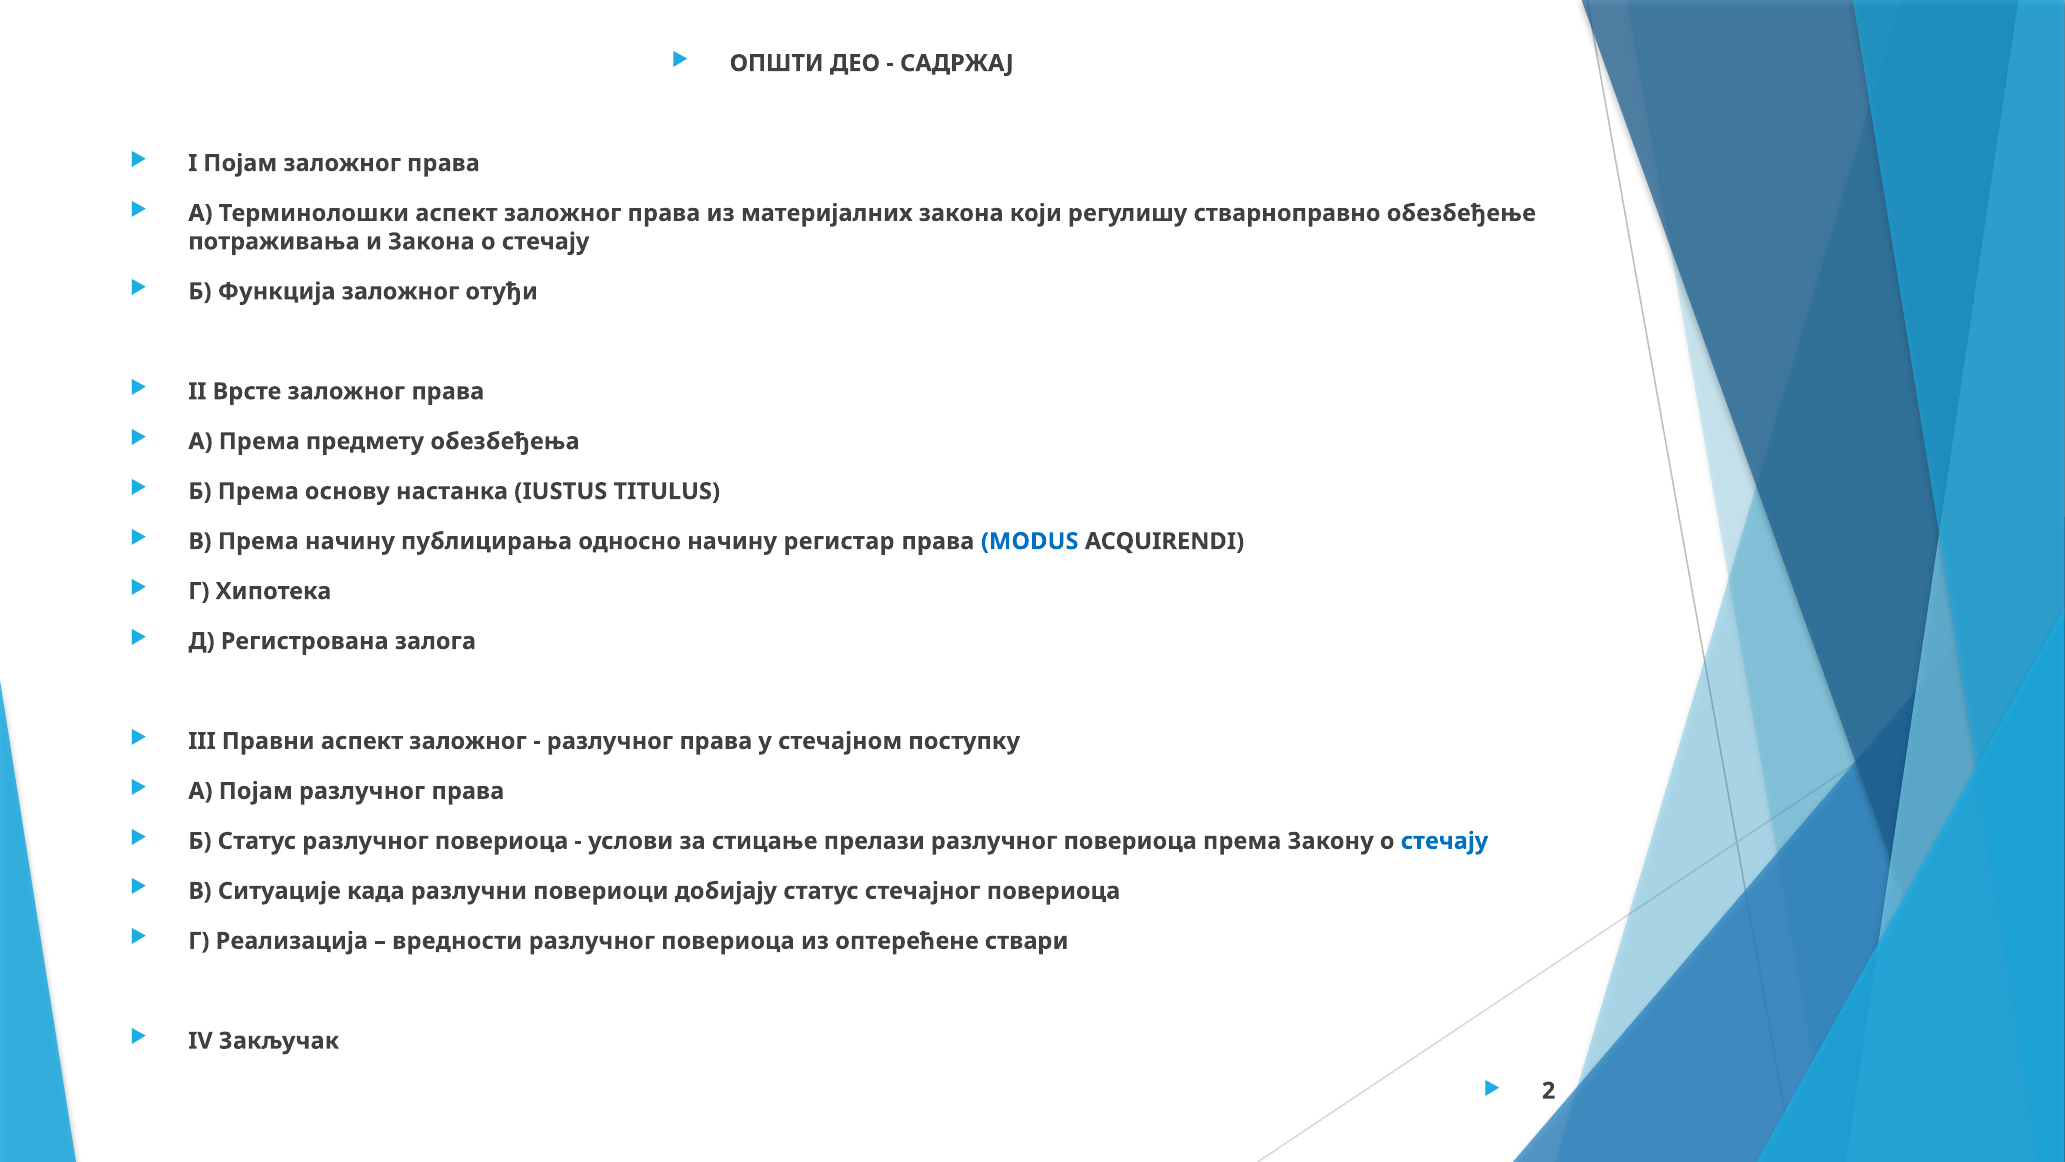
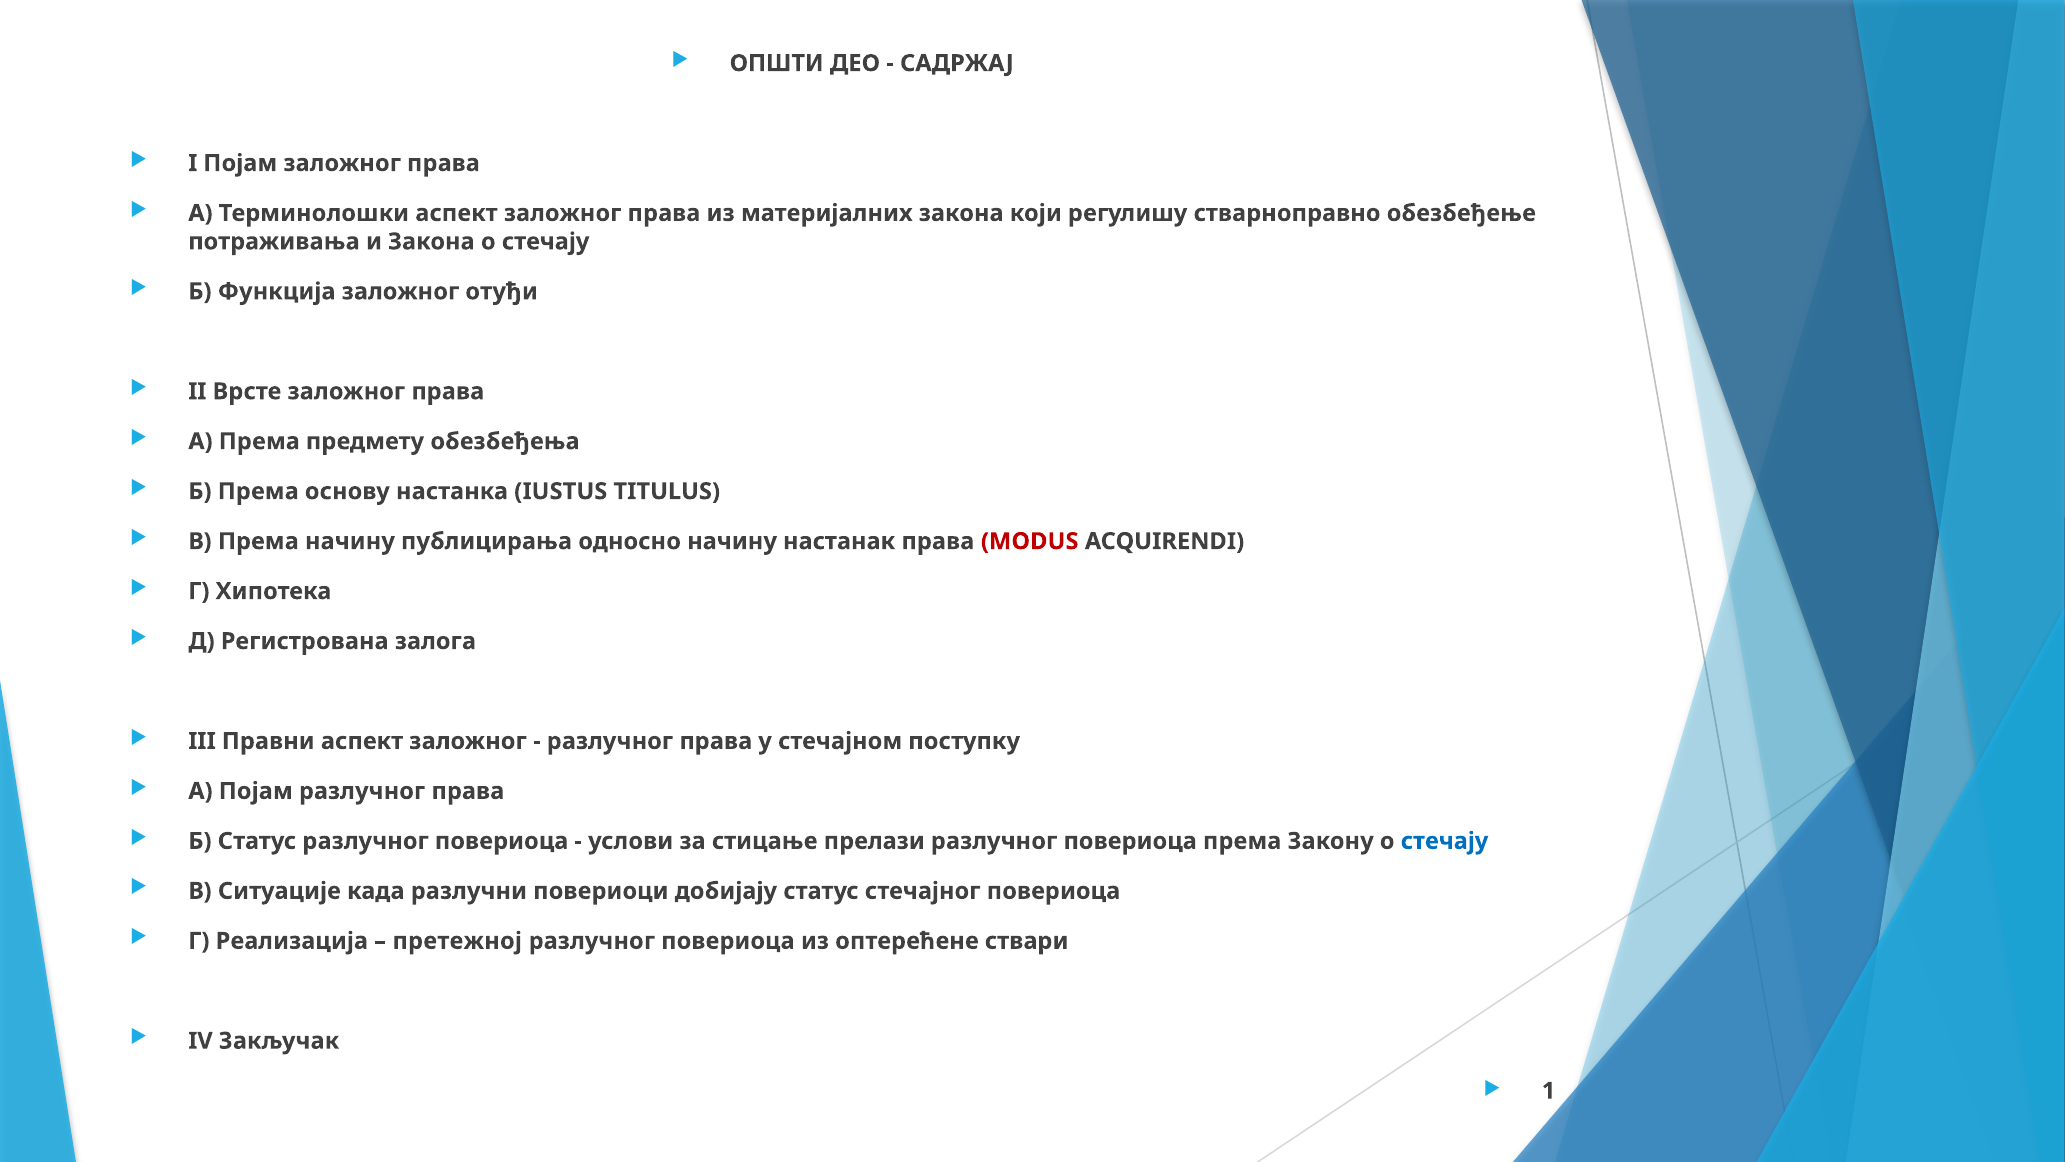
регистар: регистар -> настанак (839, 541)
MODUS colour: blue -> red (1030, 541)
вредности: вредности -> претежној (457, 941)
2: 2 -> 1 (1549, 1090)
